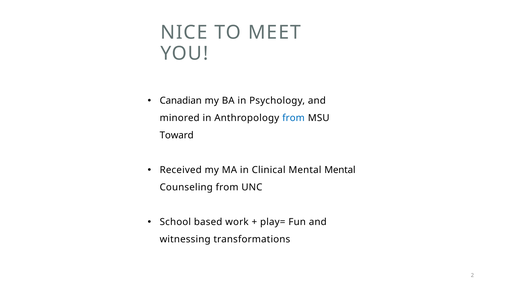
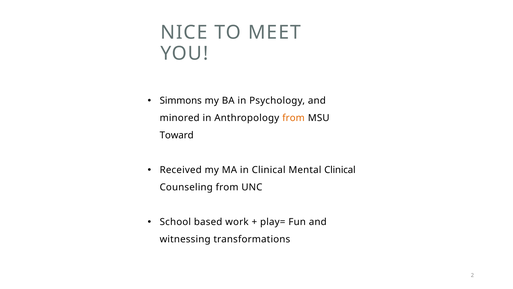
Canadian: Canadian -> Simmons (181, 101)
from colour: blue -> orange (294, 118)
Mental Mental: Mental -> Clinical (340, 170)
